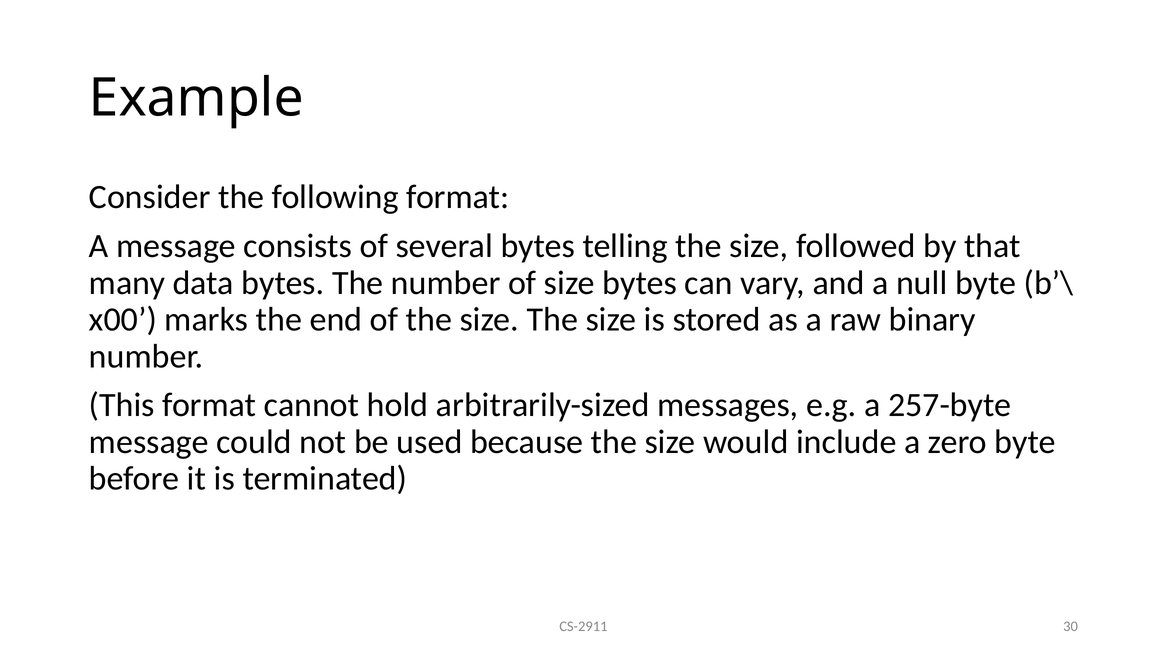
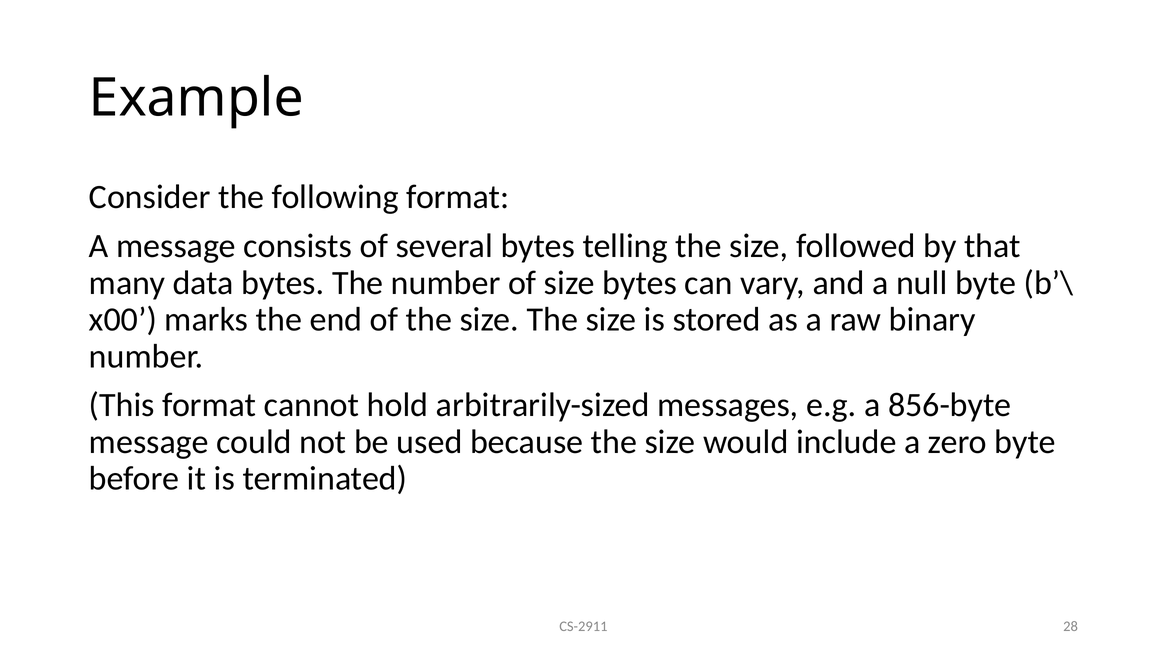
257-byte: 257-byte -> 856-byte (950, 405)
30: 30 -> 28 (1071, 627)
